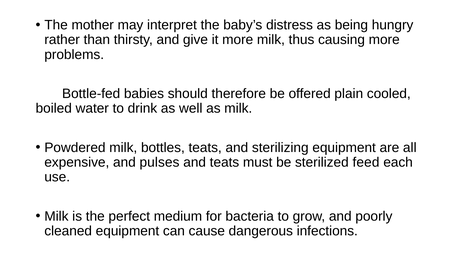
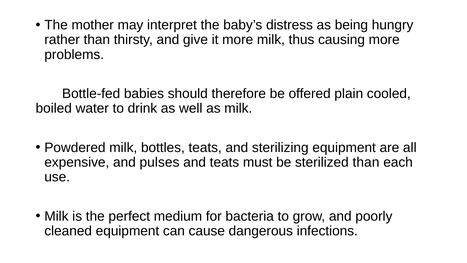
sterilized feed: feed -> than (366, 162)
